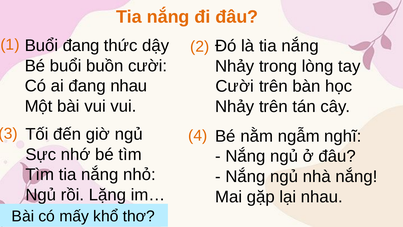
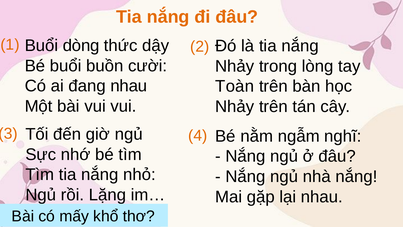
Buổi đang: đang -> dòng (81, 46)
Cười: Cười -> Toàn (235, 86)
